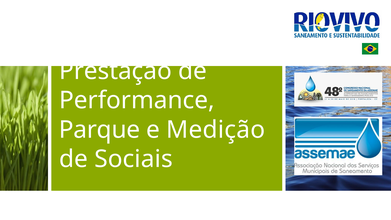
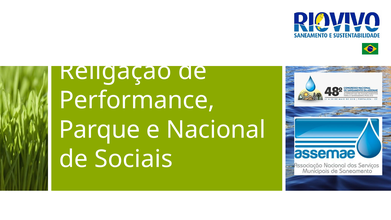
Prestação: Prestação -> Religação (115, 71)
Medição: Medição -> Nacional (216, 130)
